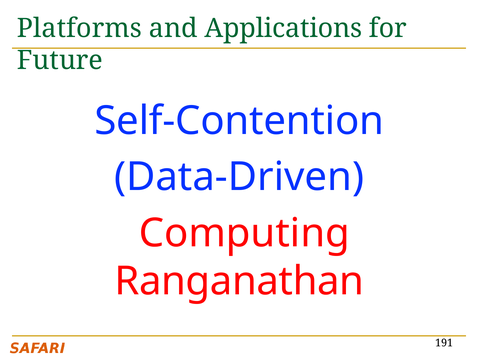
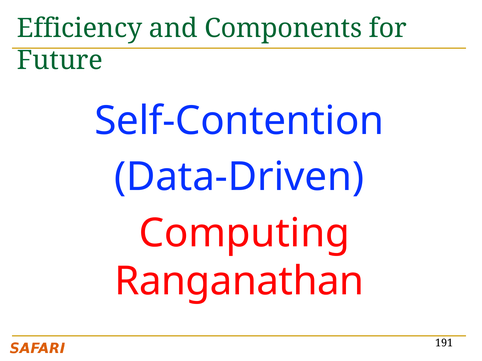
Platforms: Platforms -> Efficiency (80, 28)
Applications: Applications -> Components (283, 28)
